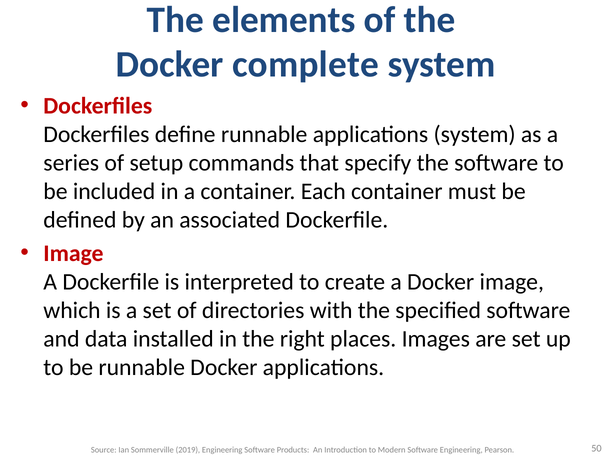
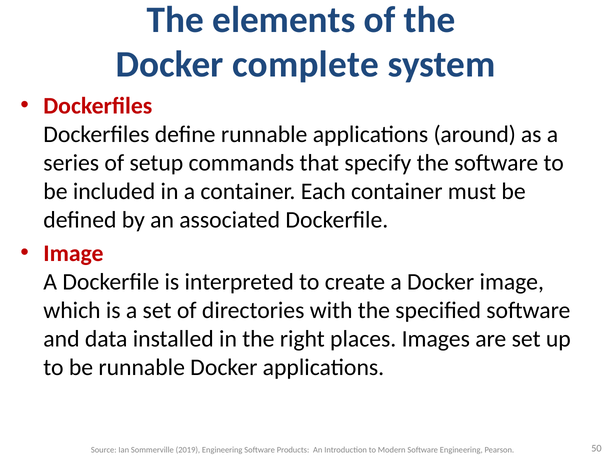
applications system: system -> around (475, 134)
